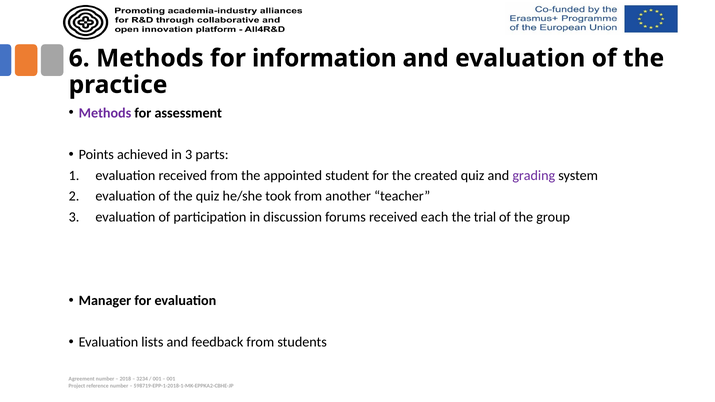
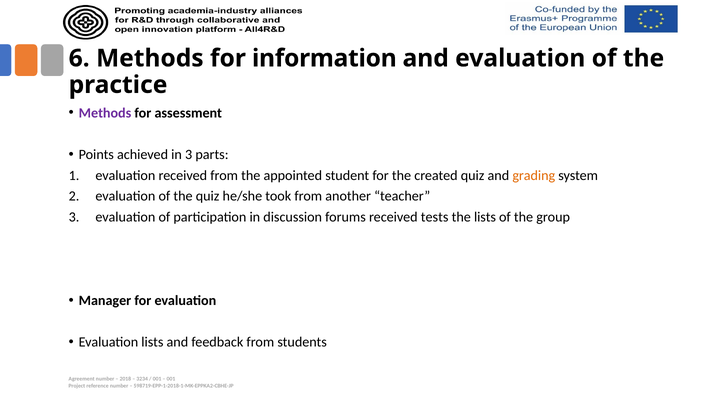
grading colour: purple -> orange (534, 176)
each: each -> tests (435, 217)
the trial: trial -> lists (485, 217)
